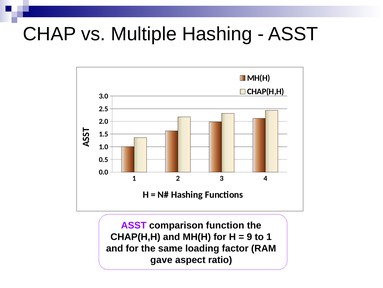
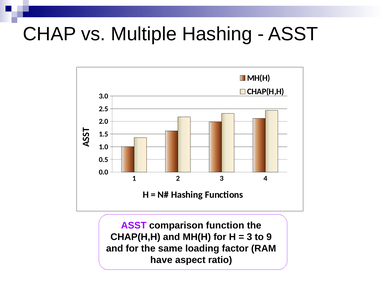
9: 9 -> 3 (249, 236)
to 1: 1 -> 9 (269, 236)
gave: gave -> have (161, 259)
